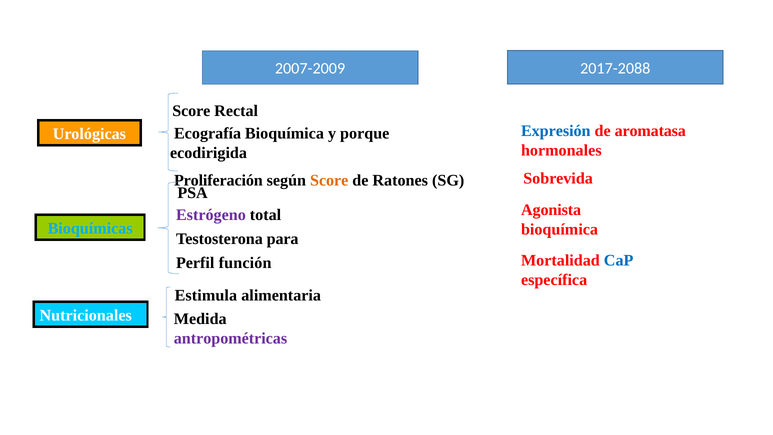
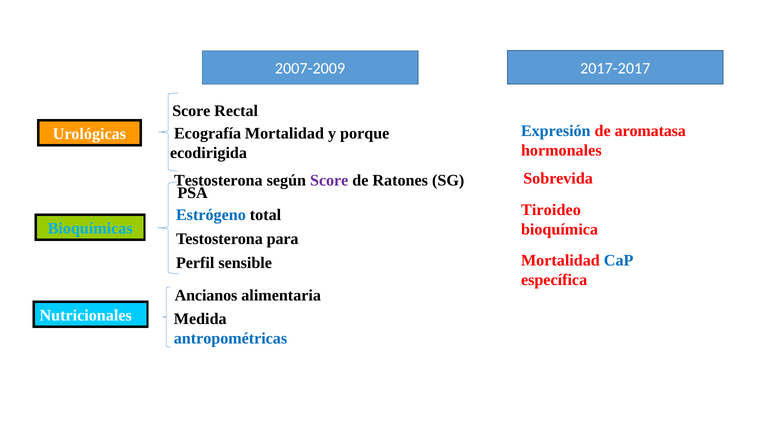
2017-2088: 2017-2088 -> 2017-2017 (615, 68)
Ecografía Bioquímica: Bioquímica -> Mortalidad (284, 134)
Proliferación: Proliferación -> Testosterona (218, 180)
Score colour: orange -> purple (329, 180)
Agonista: Agonista -> Tiroideo (551, 210)
Estrógeno colour: purple -> blue (211, 215)
función: función -> sensible (245, 263)
Estimula: Estimula -> Ancianos (206, 295)
antropométricas colour: purple -> blue (230, 338)
